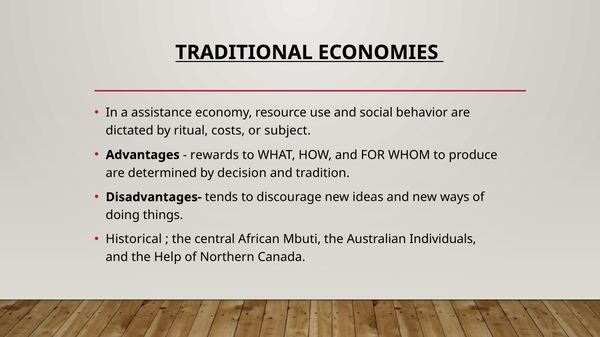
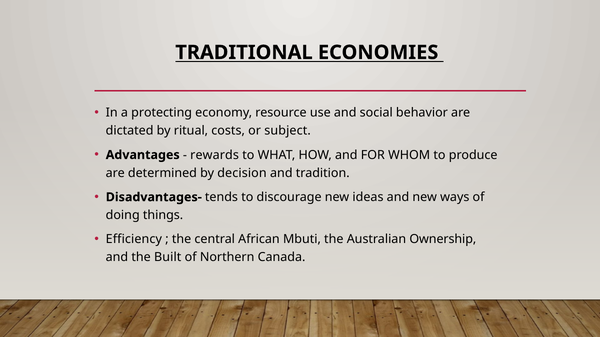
assistance: assistance -> protecting (162, 113)
Historical: Historical -> Efficiency (134, 240)
Individuals: Individuals -> Ownership (443, 240)
Help: Help -> Built (168, 258)
